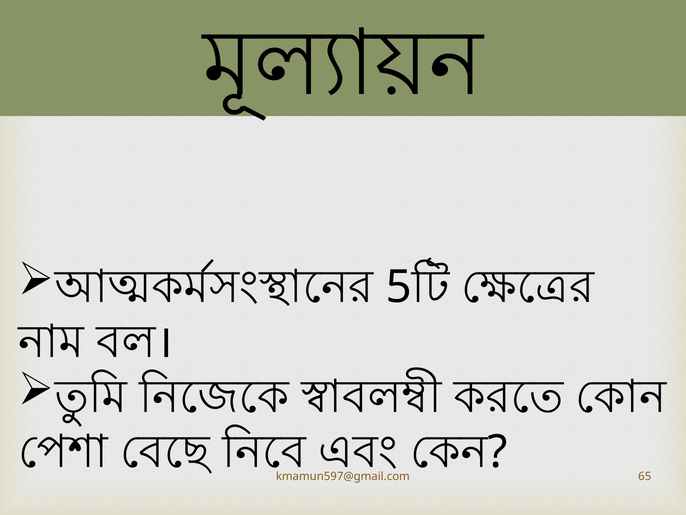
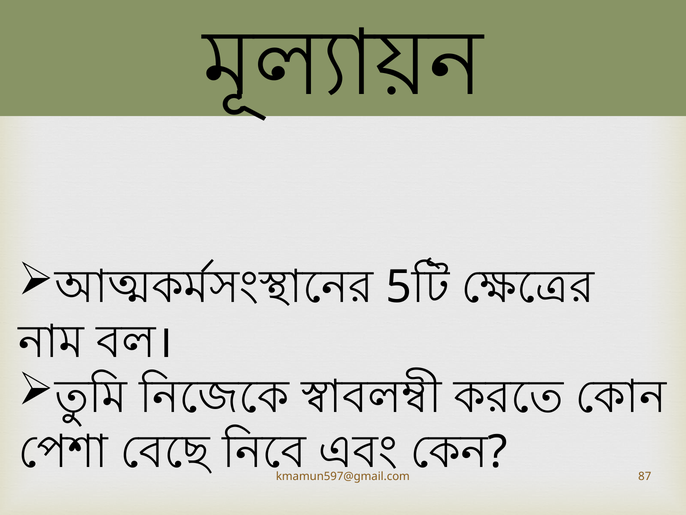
65: 65 -> 87 (645, 476)
